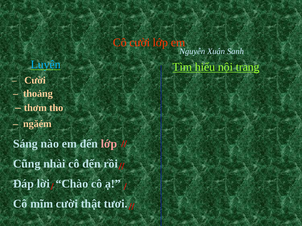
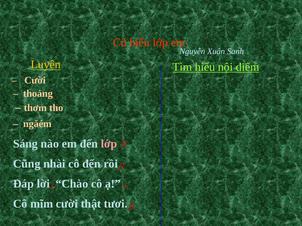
Cô cười: cười -> hiểu (140, 43)
Luyện colour: light blue -> yellow (46, 65)
trang: trang -> điểm (248, 67)
